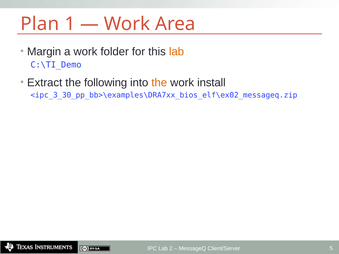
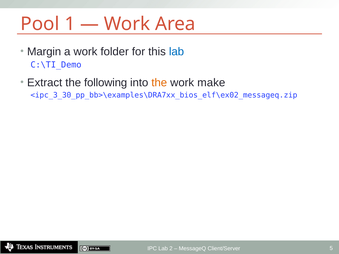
Plan: Plan -> Pool (40, 24)
lab colour: orange -> blue (177, 52)
install: install -> make (211, 83)
